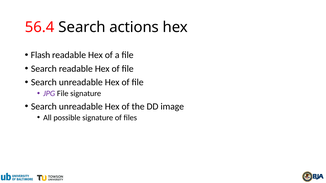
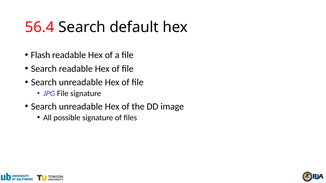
actions: actions -> default (134, 27)
